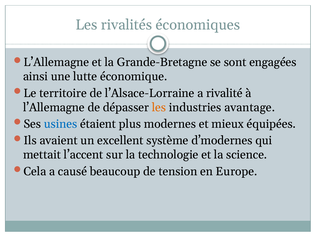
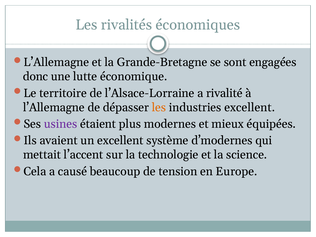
ainsi: ainsi -> donc (36, 77)
industries avantage: avantage -> excellent (250, 107)
usines colour: blue -> purple (61, 124)
